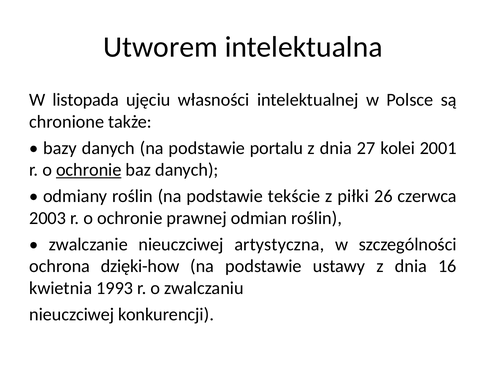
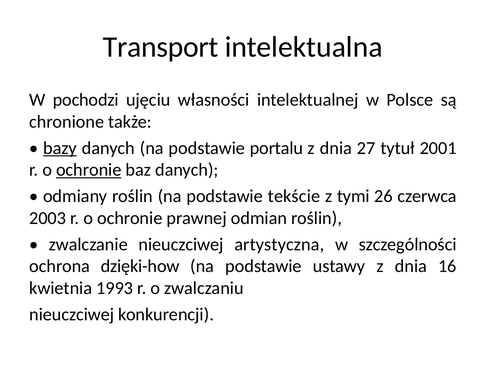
Utworem: Utworem -> Transport (161, 47)
listopada: listopada -> pochodzi (86, 100)
bazy underline: none -> present (60, 148)
kolei: kolei -> tytuł (398, 148)
piłki: piłki -> tymi (353, 196)
